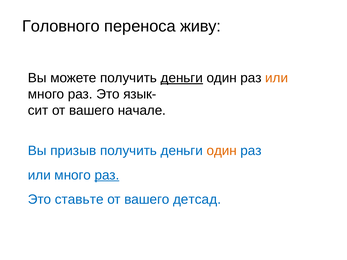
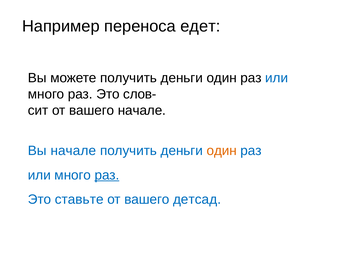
Головного: Головного -> Например (61, 26)
живу: живу -> едет (200, 26)
деньги underline: present -> none (182, 78)
или colour: orange -> blue (277, 78)
язык-: язык- -> слов- (140, 94)
Вы призыв: призыв -> начале (73, 151)
